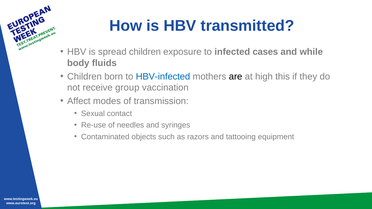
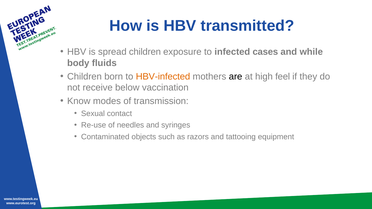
HBV-infected colour: blue -> orange (163, 77)
this: this -> feel (283, 77)
group: group -> below (127, 88)
Affect: Affect -> Know (79, 101)
